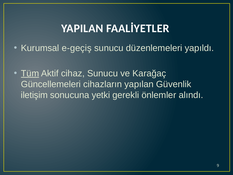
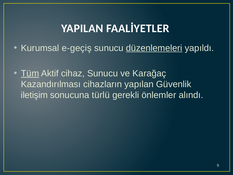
düzenlemeleri underline: none -> present (154, 48)
Güncellemeleri: Güncellemeleri -> Kazandırılması (51, 84)
yetki: yetki -> türlü (101, 95)
